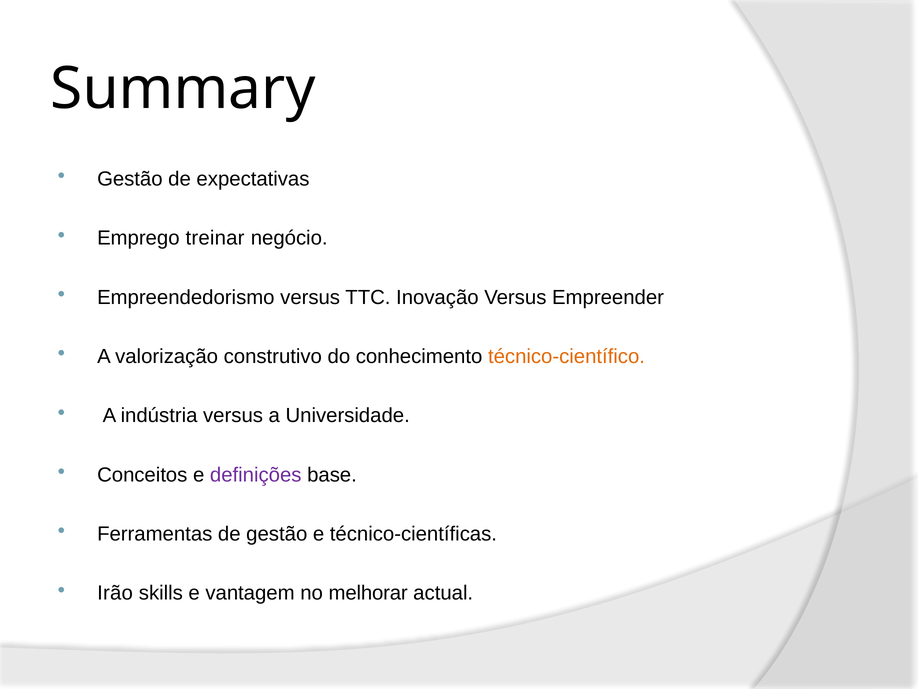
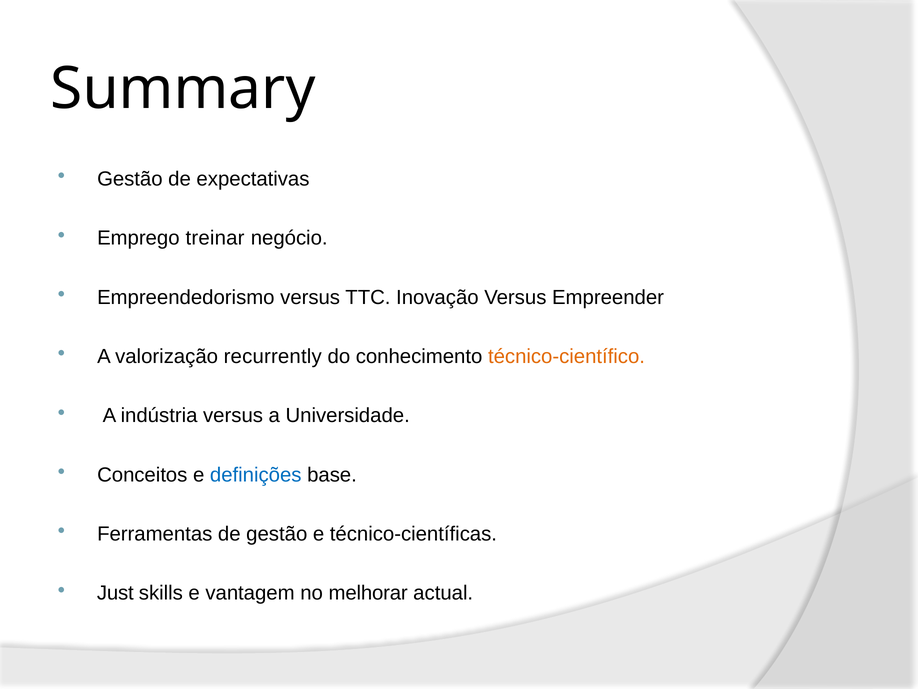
construtivo: construtivo -> recurrently (273, 356)
definições colour: purple -> blue (256, 474)
Irão: Irão -> Just (115, 593)
